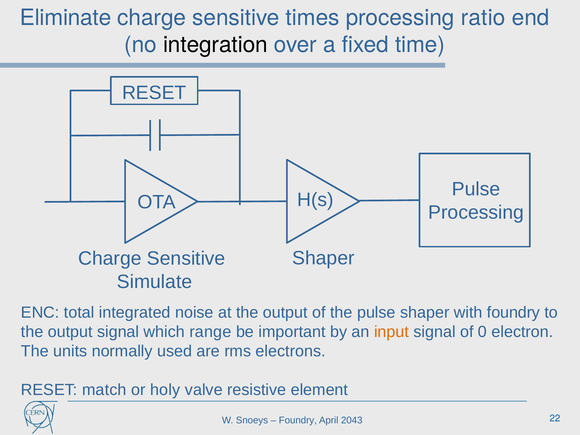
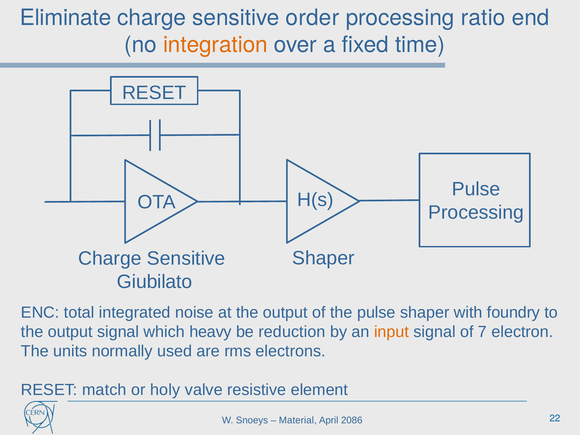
times: times -> order (312, 18)
integration colour: black -> orange (215, 45)
Simulate: Simulate -> Giubilato (155, 282)
range: range -> heavy (211, 332)
important: important -> reduction (292, 332)
0: 0 -> 7 (482, 332)
Foundry: Foundry -> Material (298, 420)
2043: 2043 -> 2086 (352, 420)
